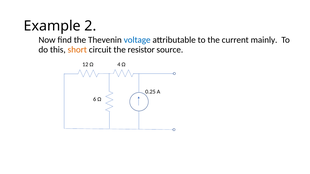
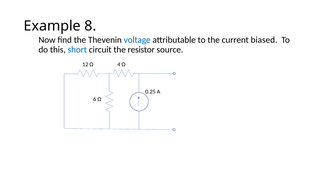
2: 2 -> 8 (90, 26)
mainly: mainly -> biased (264, 40)
short colour: orange -> blue (77, 50)
